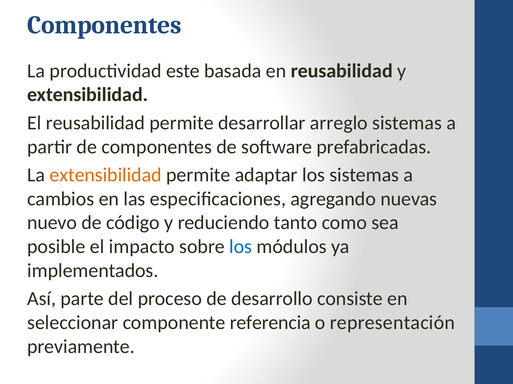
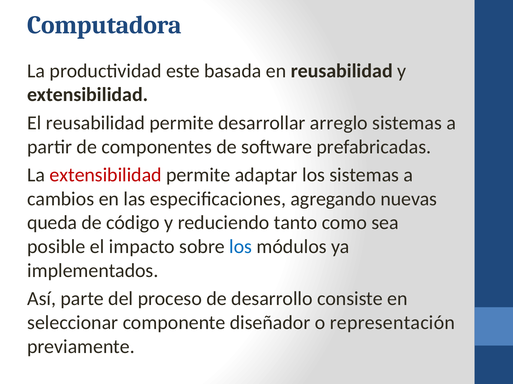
Componentes: Componentes -> Computadora (104, 25)
extensibilidad colour: orange -> red (106, 175)
nuevo: nuevo -> queda (52, 223)
referencia: referencia -> diseñador (270, 323)
